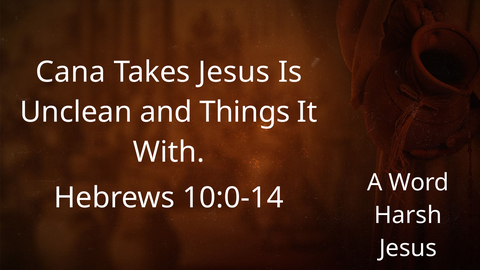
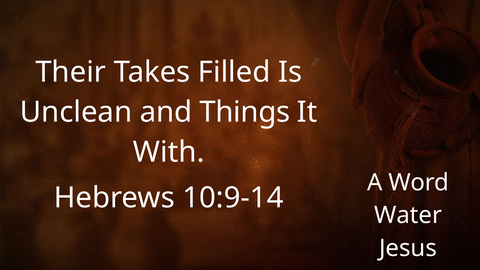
Cana: Cana -> Their (71, 72)
Takes Jesus: Jesus -> Filled (234, 72)
10:0-14: 10:0-14 -> 10:9-14 (233, 198)
Harsh: Harsh -> Water (408, 215)
